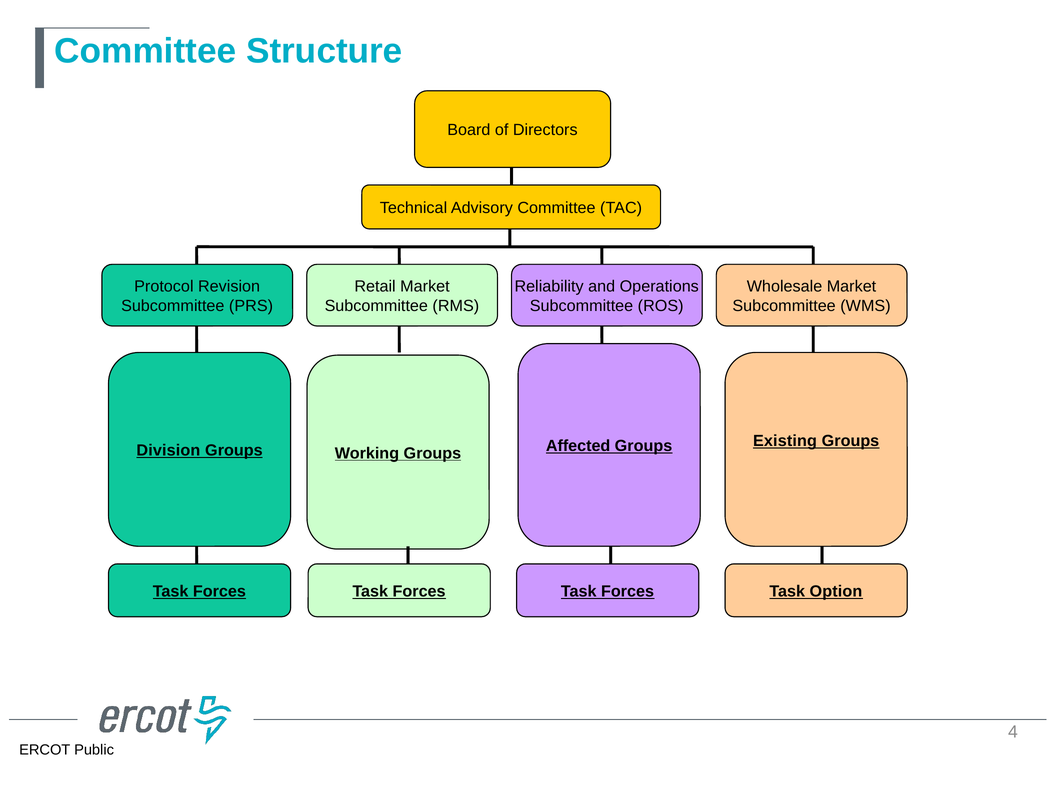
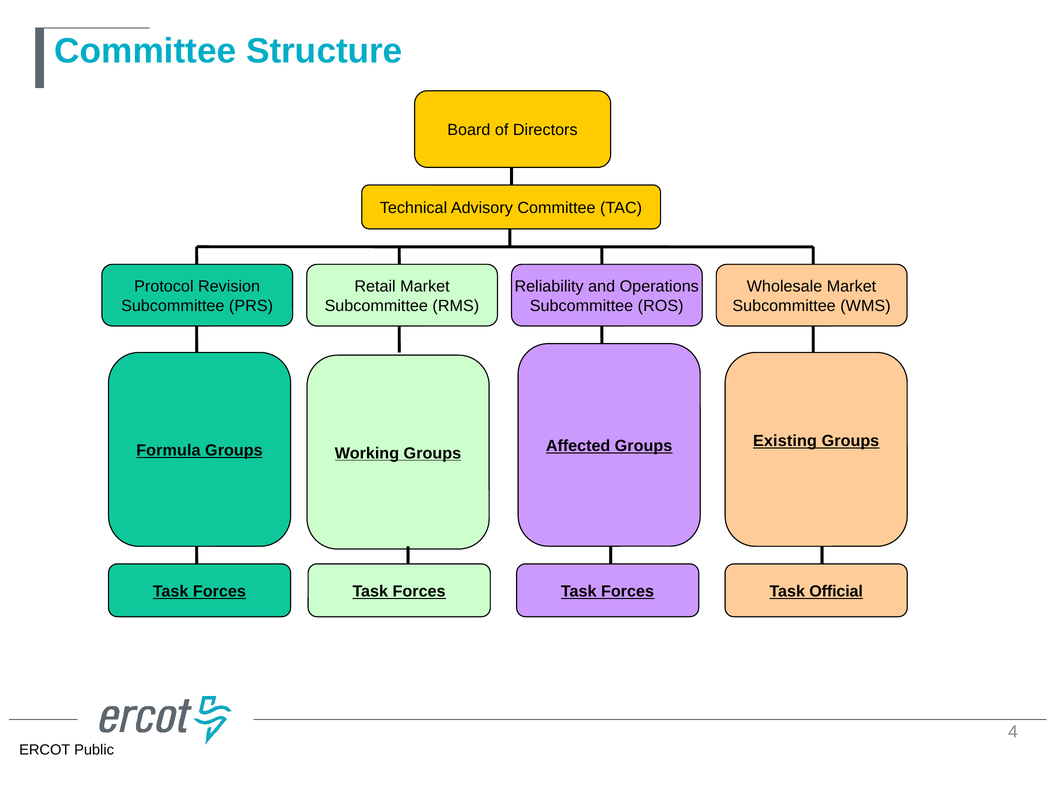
Division: Division -> Formula (168, 450)
Option: Option -> Official (836, 591)
